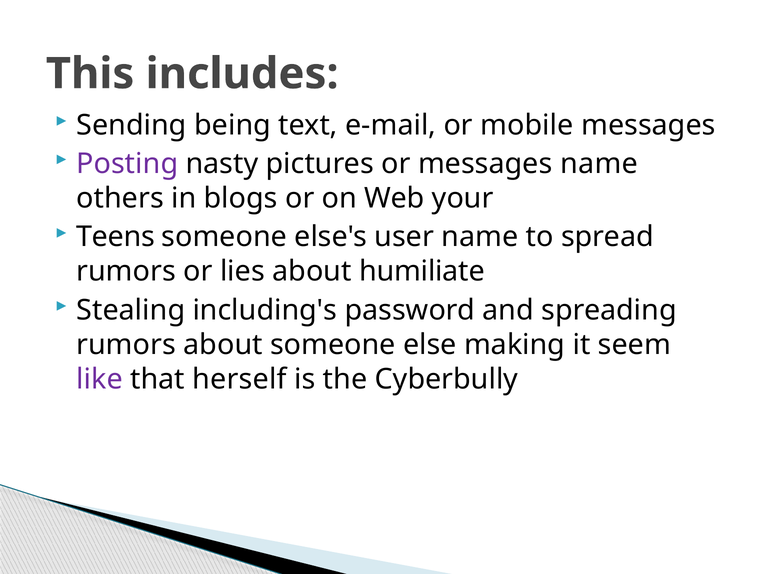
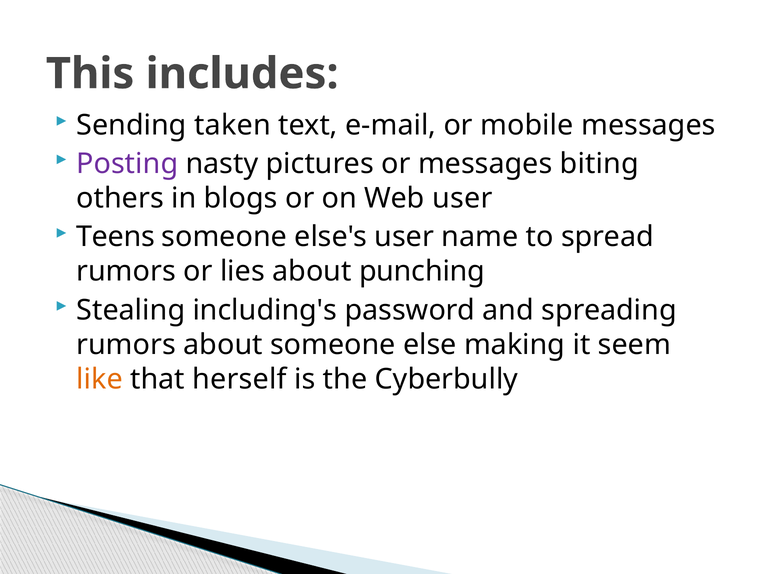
being: being -> taken (232, 125)
messages name: name -> biting (599, 164)
Web your: your -> user (463, 198)
humiliate: humiliate -> punching (422, 272)
like colour: purple -> orange (100, 379)
